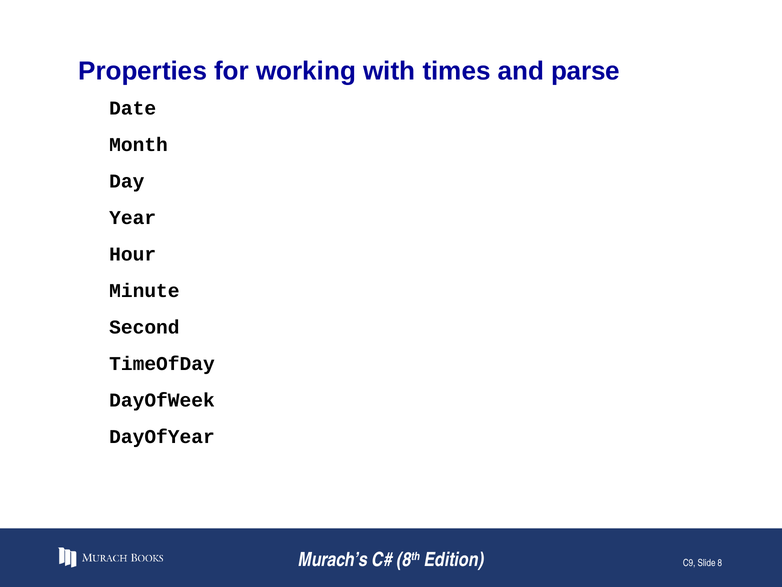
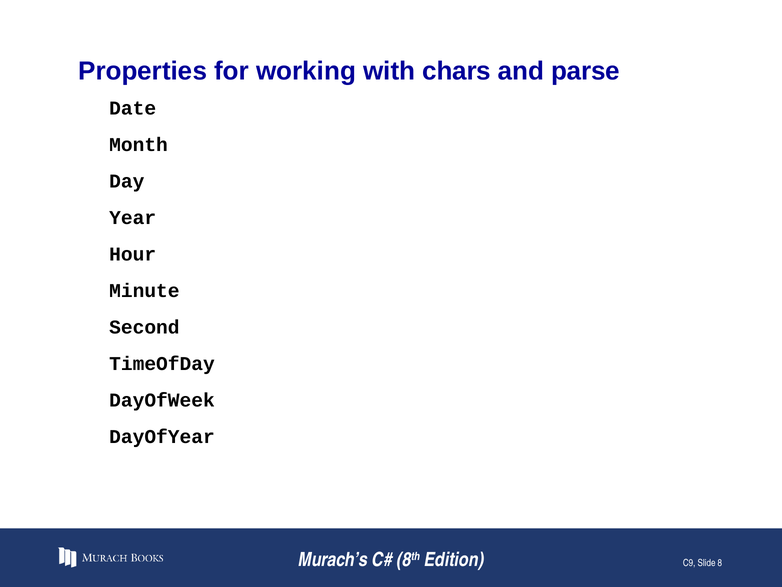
times: times -> chars (457, 71)
